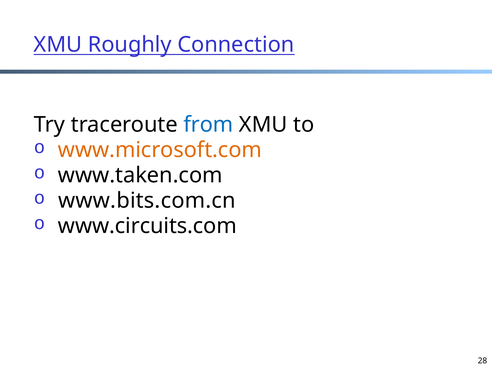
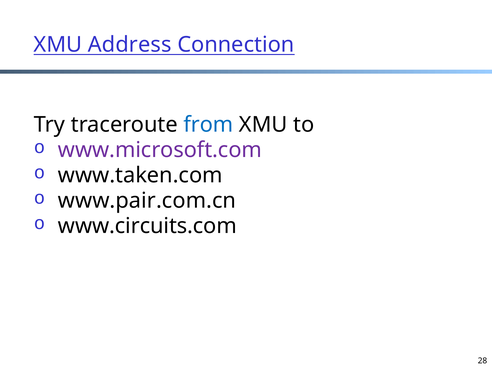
Roughly: Roughly -> Address (130, 45)
www.microsoft.com colour: orange -> purple (160, 150)
www.bits.com.cn: www.bits.com.cn -> www.pair.com.cn (147, 201)
